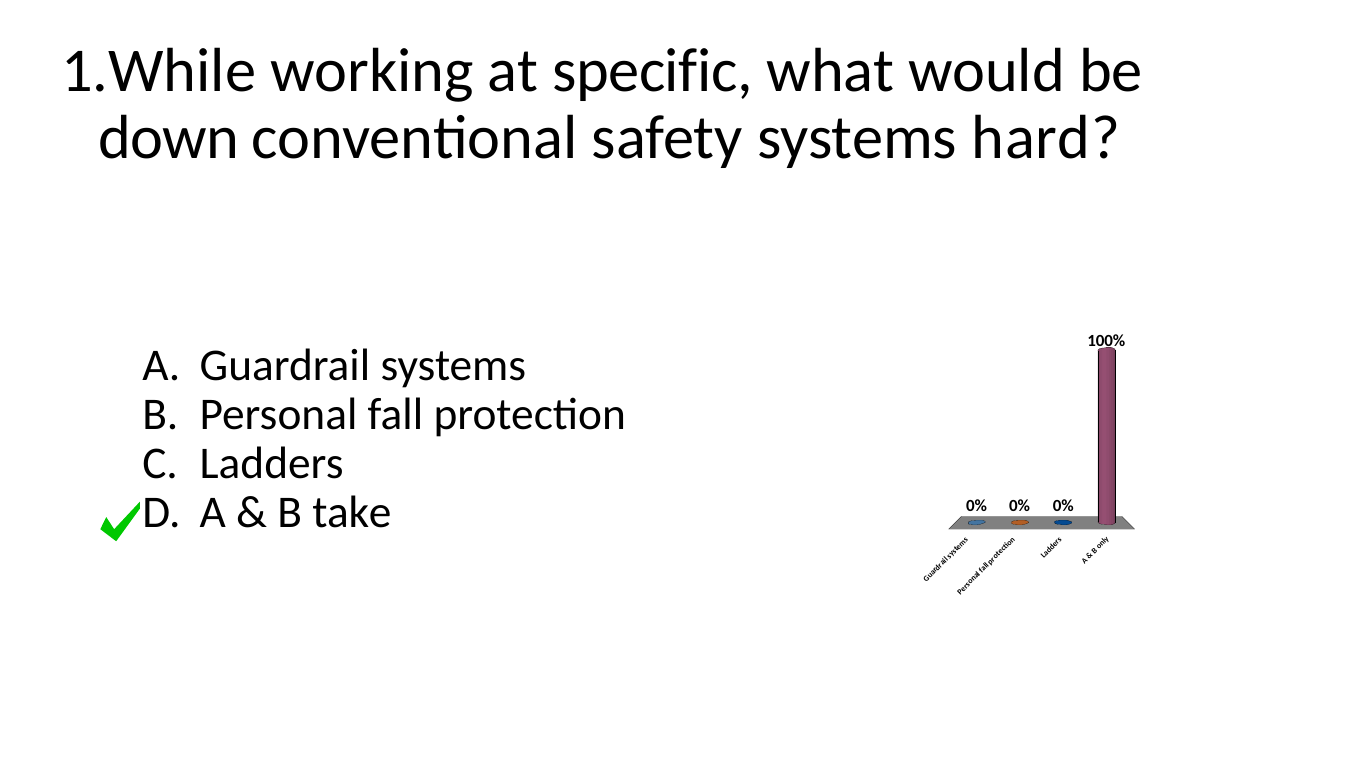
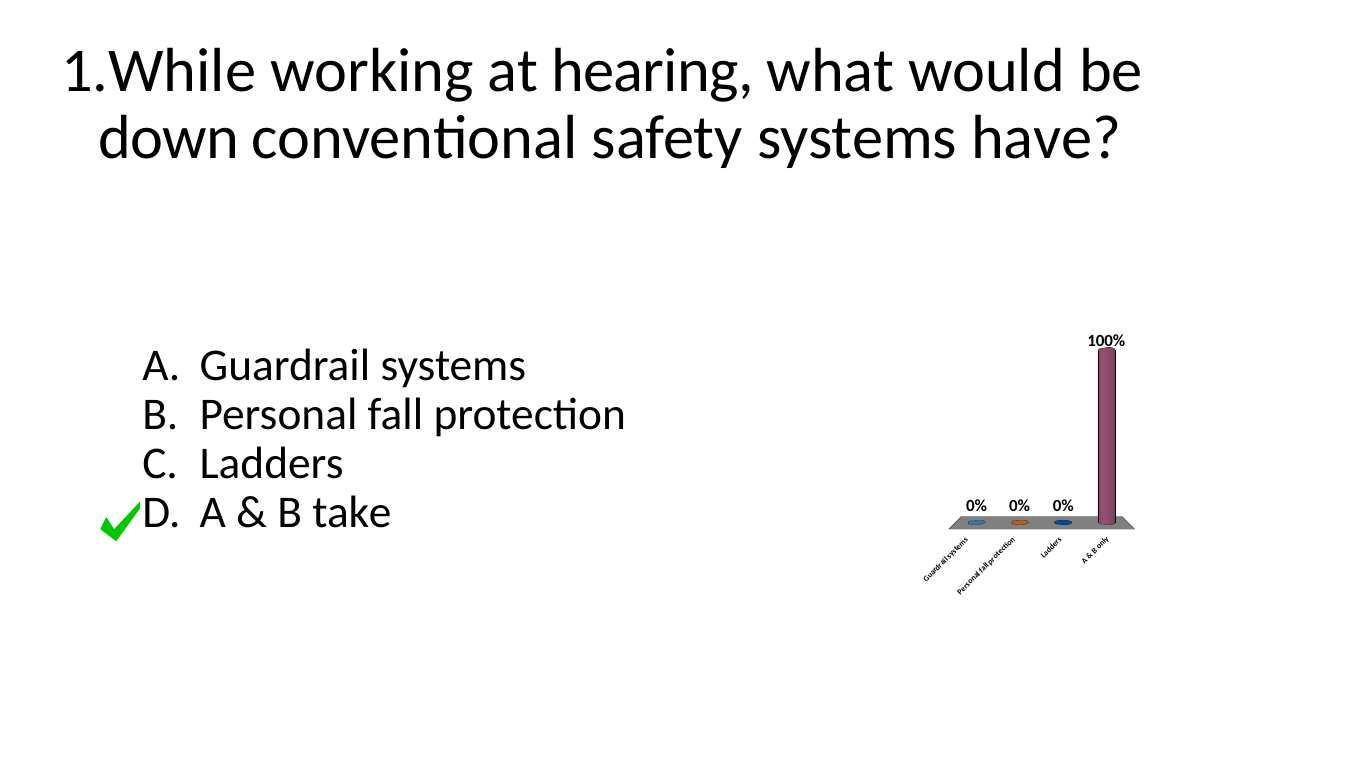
specific: specific -> hearing (653, 71)
hard: hard -> have (1046, 138)
